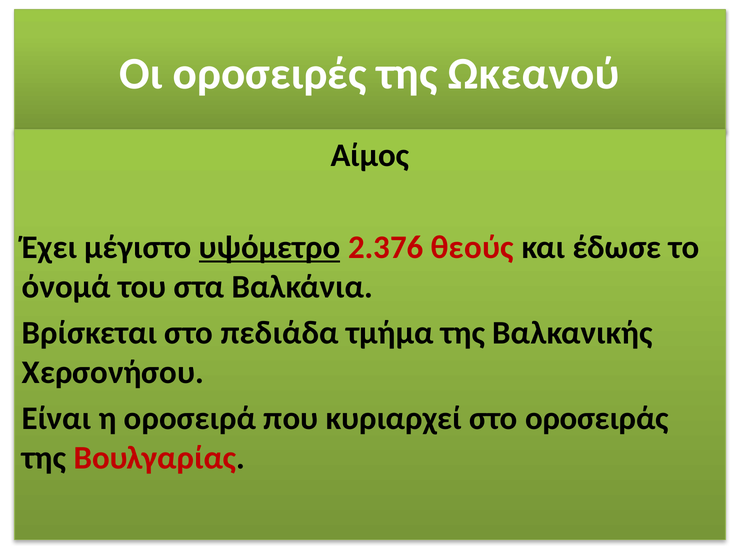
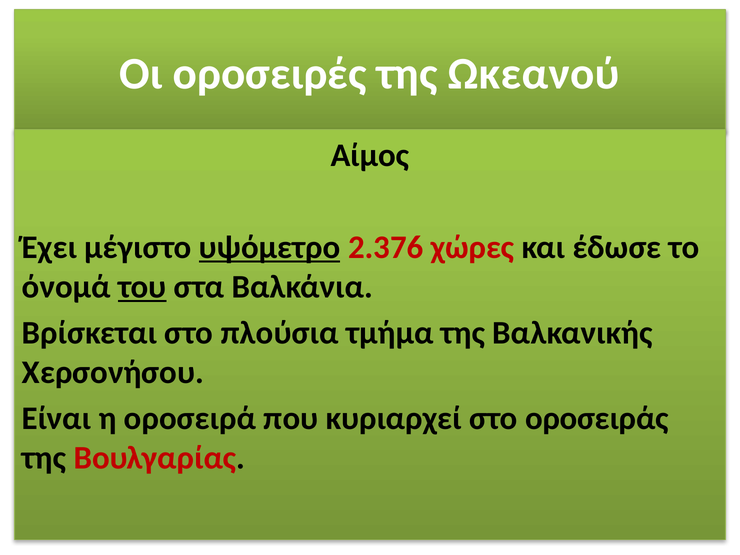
θεούς: θεούς -> χώρες (473, 247)
του underline: none -> present (142, 287)
πεδιάδα: πεδιάδα -> πλούσια (280, 333)
